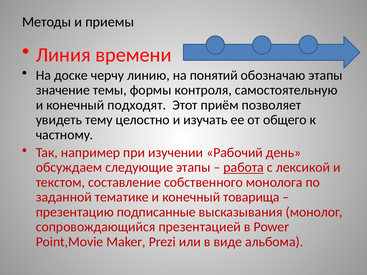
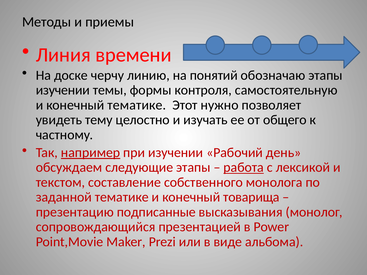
значение: значение -> изучении (63, 90)
конечный подходят: подходят -> тематике (137, 105)
приём: приём -> нужно (220, 105)
например underline: none -> present (91, 153)
